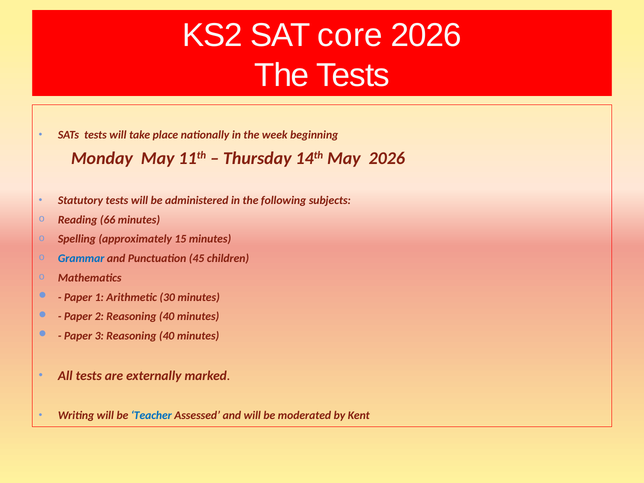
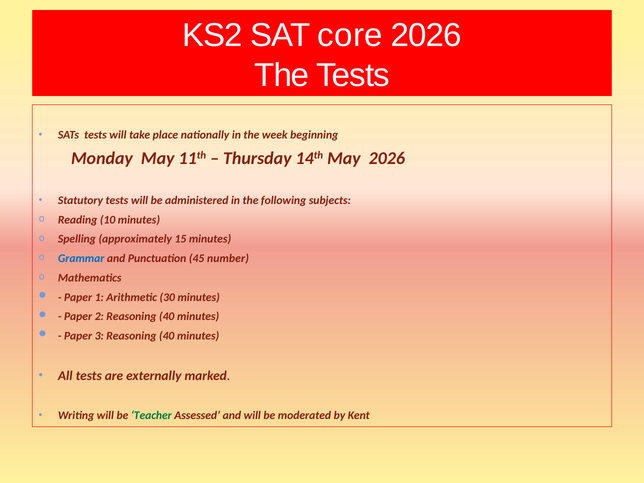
66: 66 -> 10 (108, 220)
children: children -> number (228, 258)
Teacher colour: blue -> green (151, 415)
